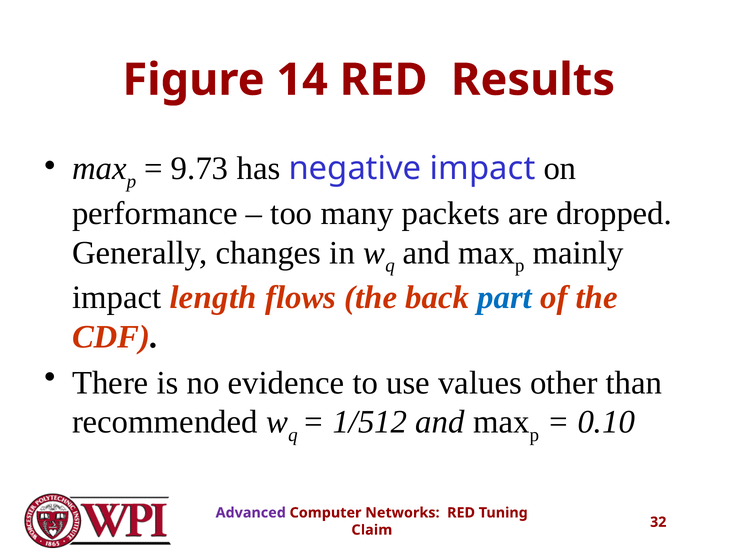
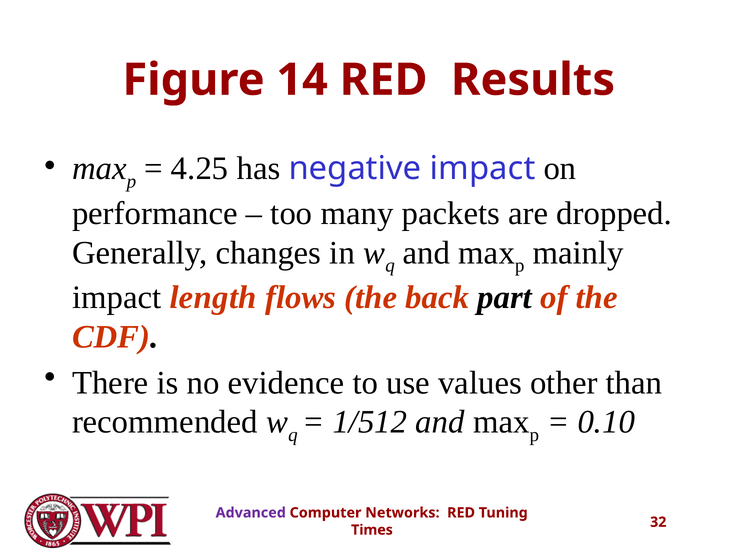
9.73: 9.73 -> 4.25 (200, 169)
part colour: blue -> black (505, 298)
Claim: Claim -> Times (372, 530)
